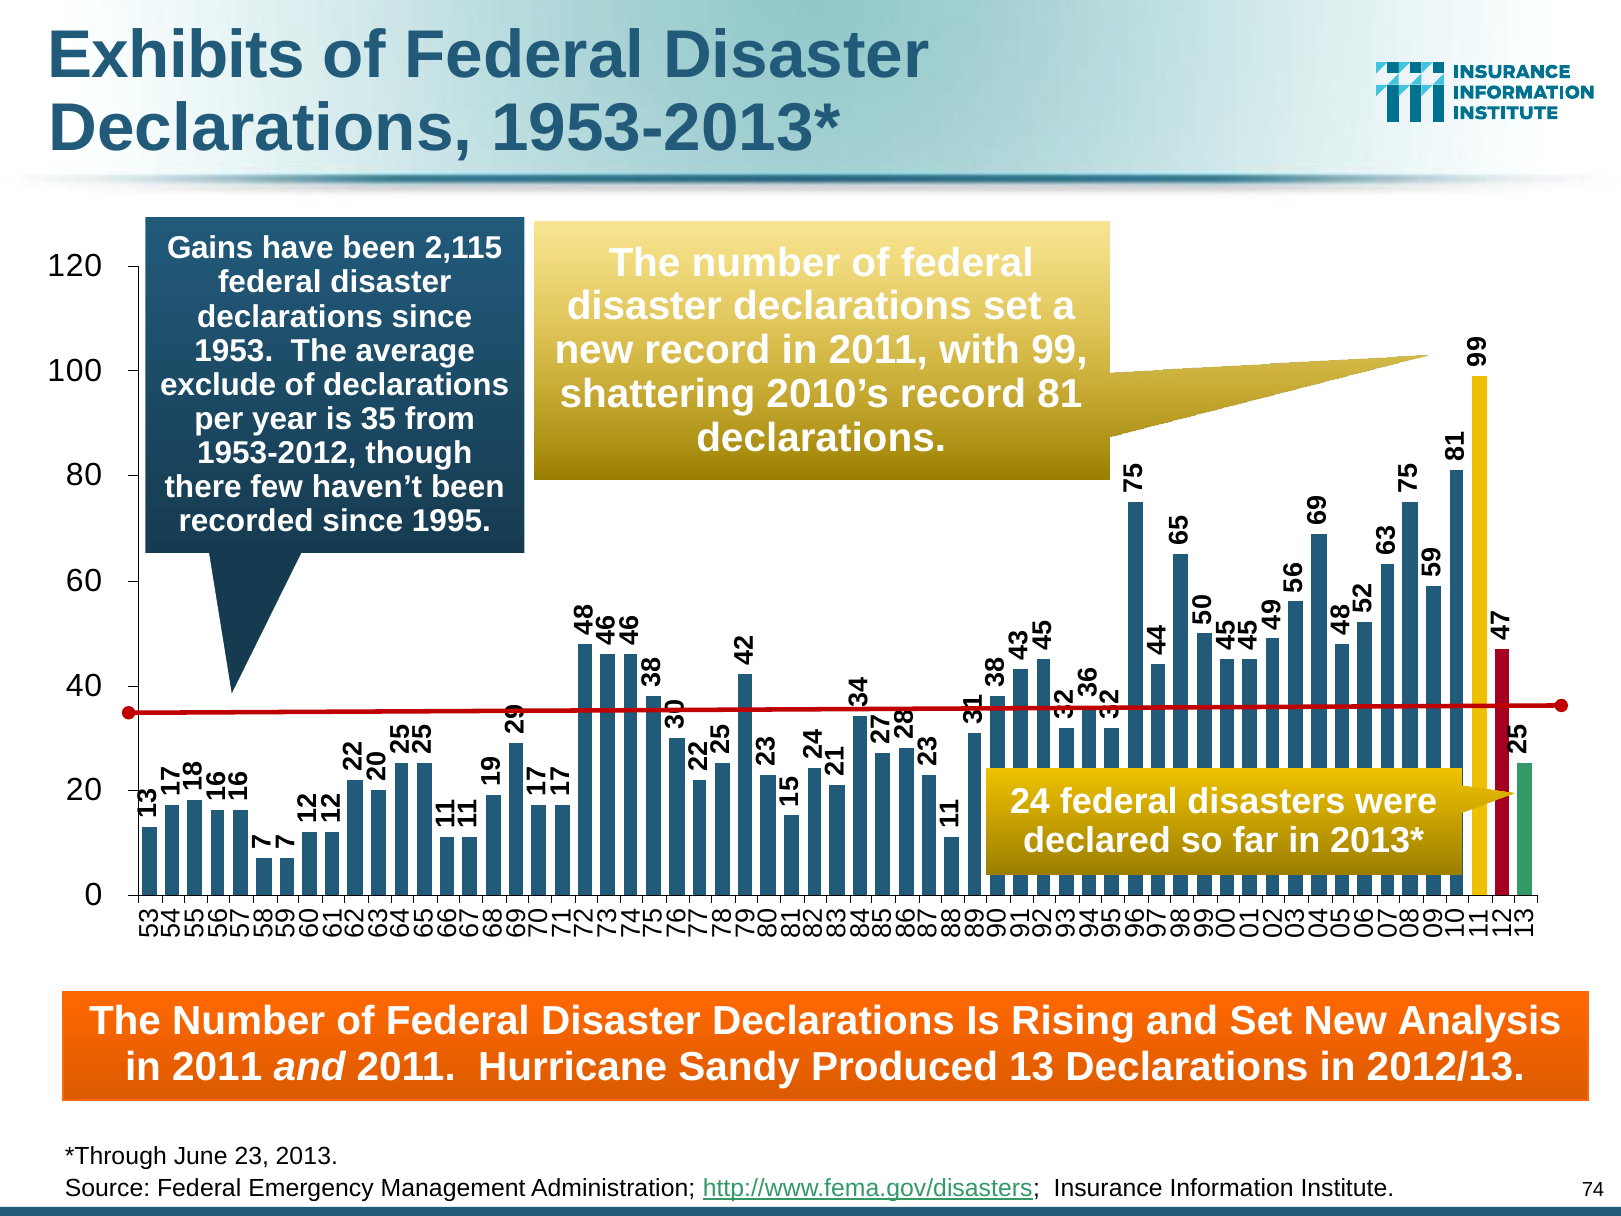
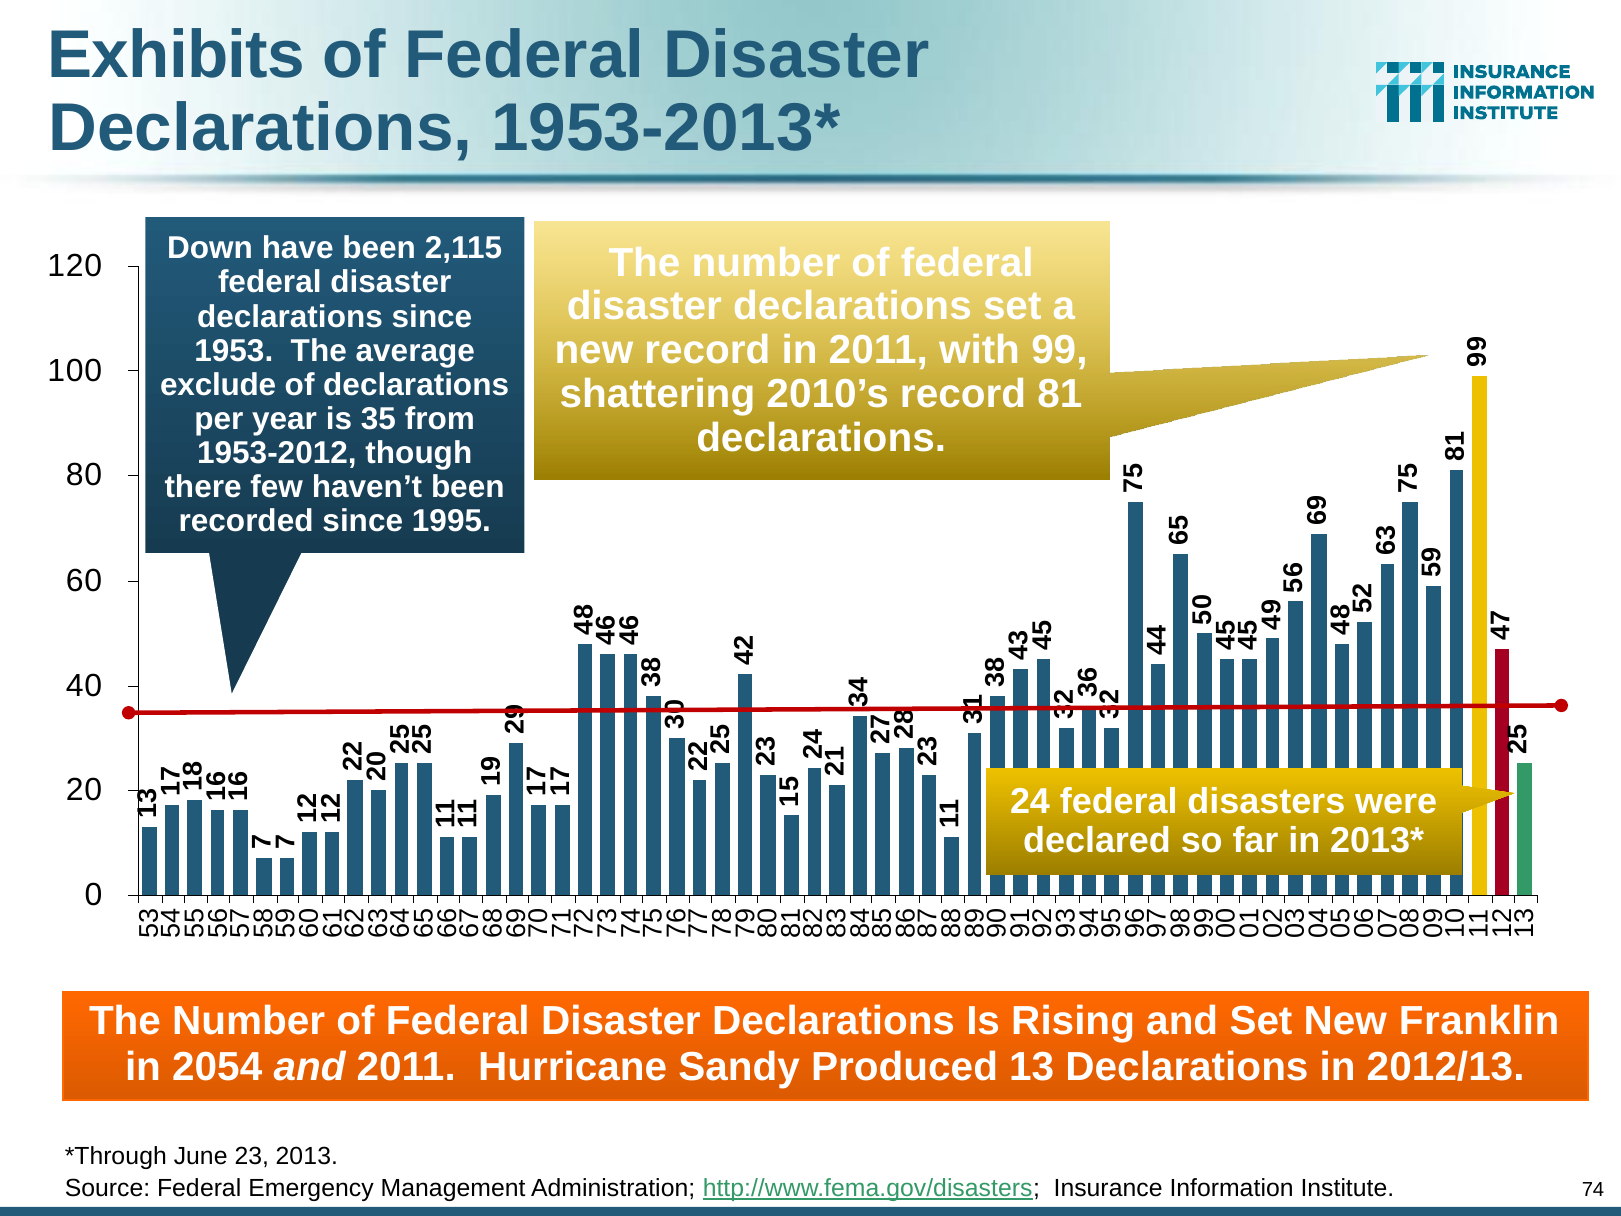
Gains: Gains -> Down (210, 248)
Analysis: Analysis -> Franklin (1479, 1021)
2011: 2011 -> 2054 (217, 1067)
